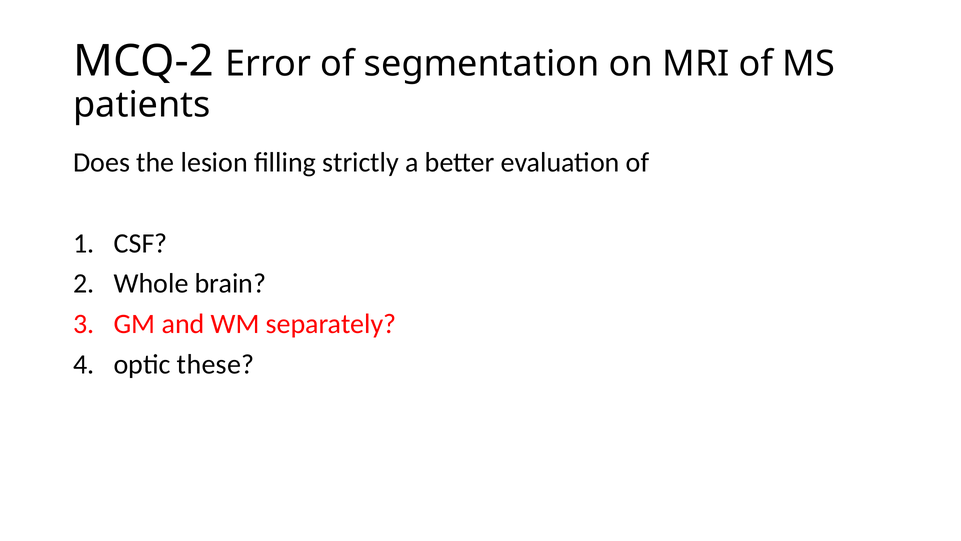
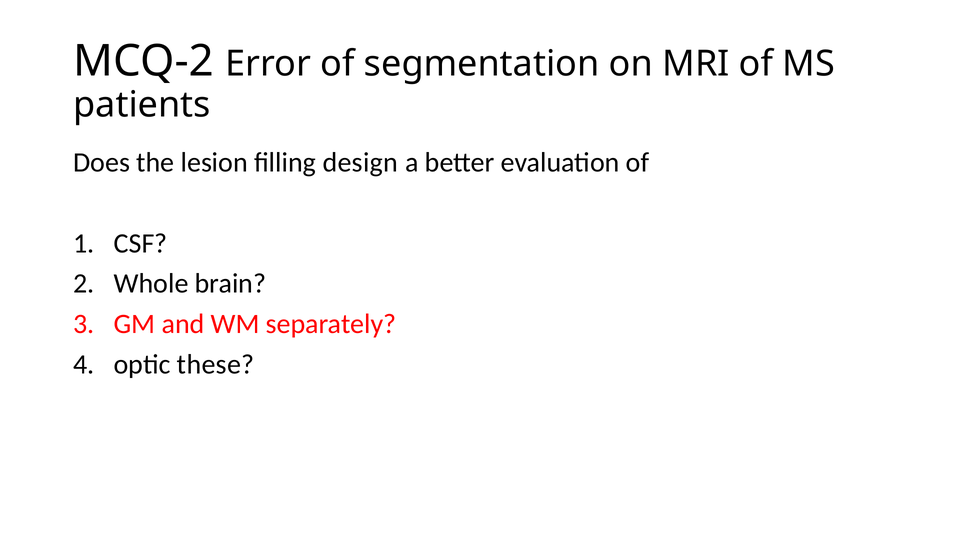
strictly: strictly -> design (360, 162)
